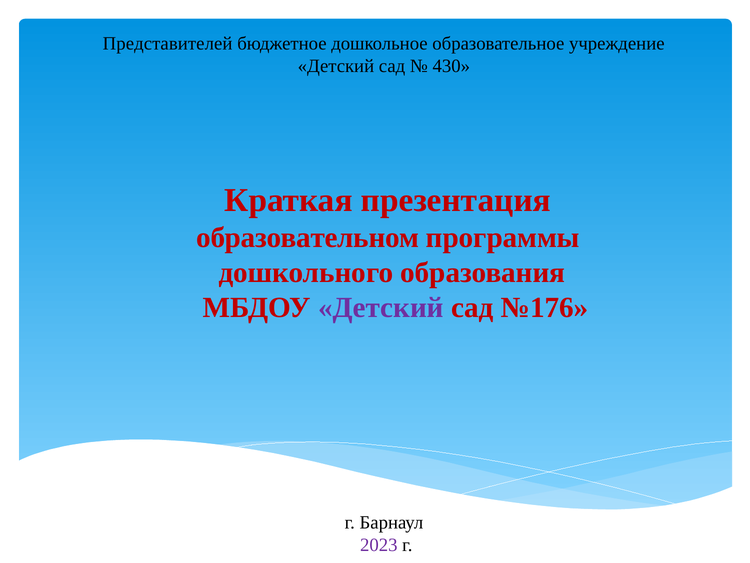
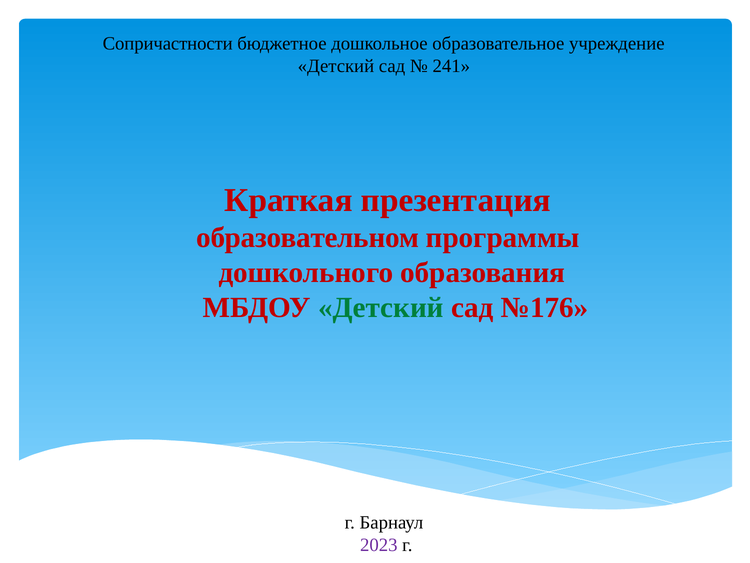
Представителей: Представителей -> Сопричастности (168, 44)
430: 430 -> 241 (451, 66)
Детский colour: purple -> green (381, 308)
